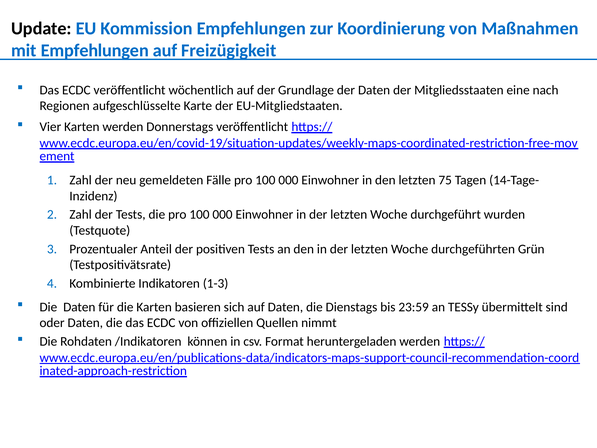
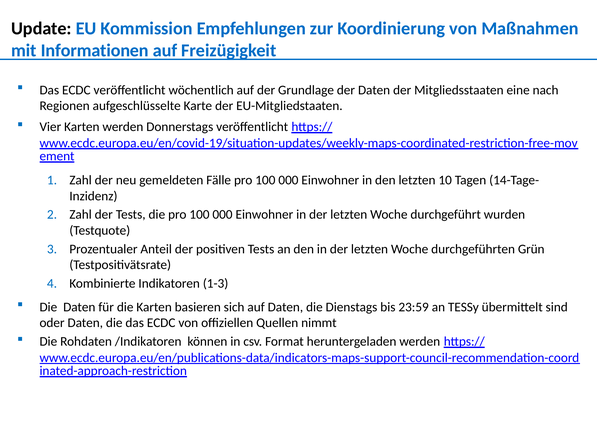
mit Empfehlungen: Empfehlungen -> Informationen (95, 50)
75: 75 -> 10 (445, 180)
